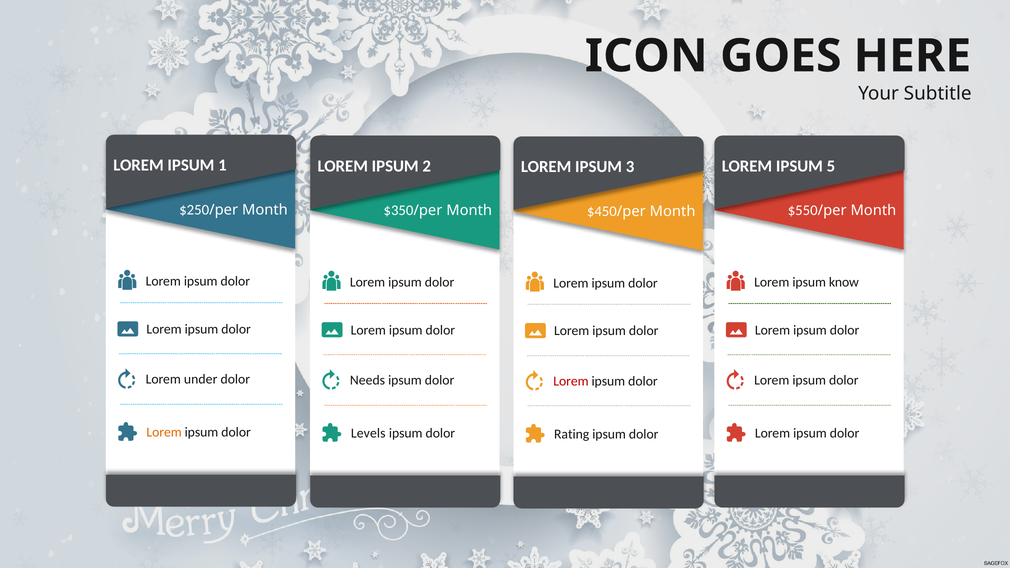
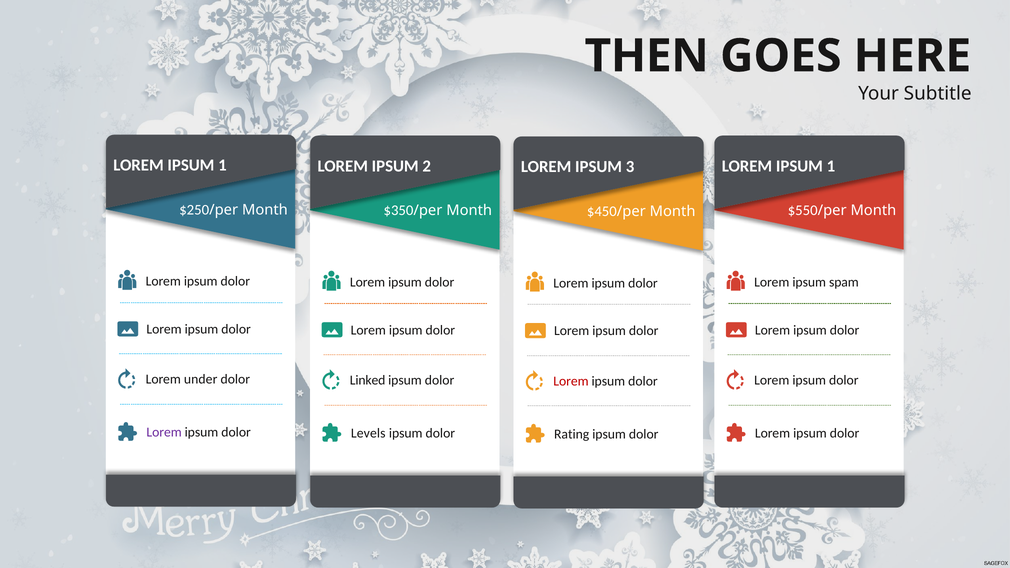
ICON: ICON -> THEN (647, 56)
5: 5 -> 1 (831, 166)
know: know -> spam (844, 282)
Needs: Needs -> Linked (368, 380)
Lorem colour: orange -> purple (164, 432)
